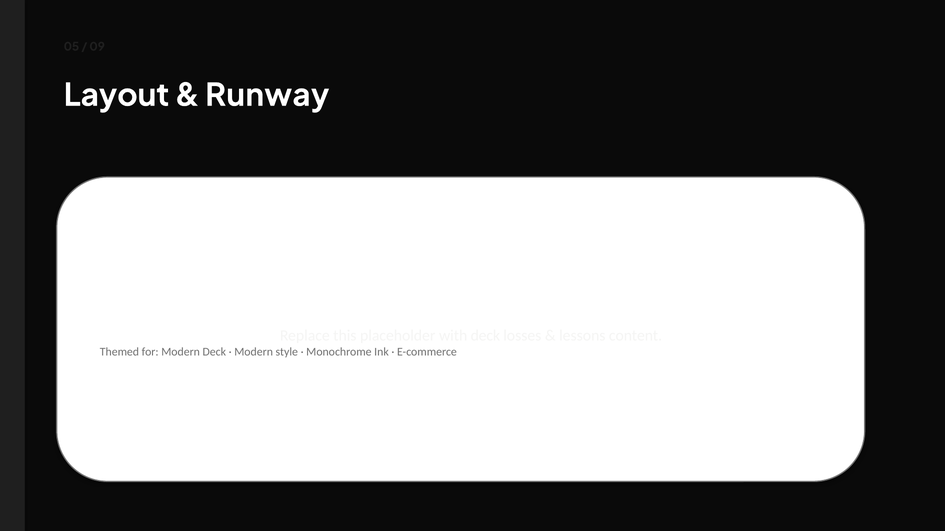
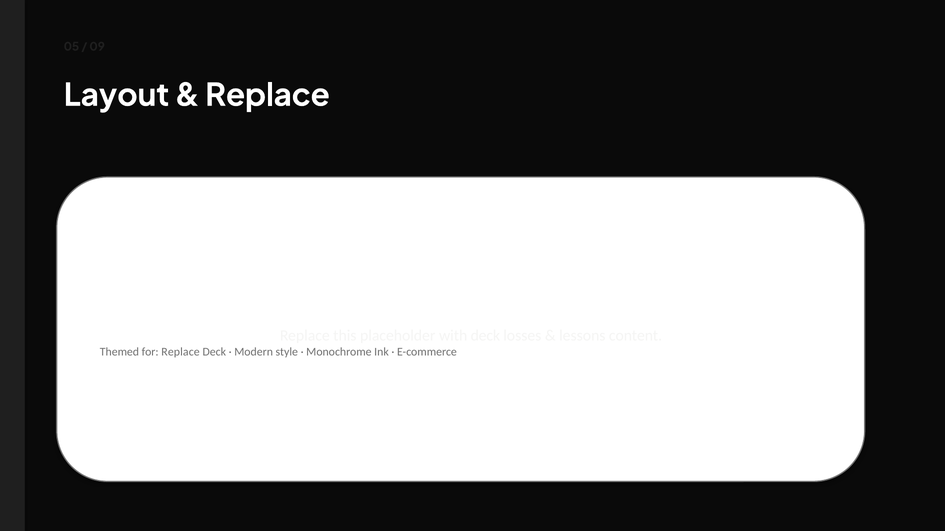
Runway: Runway -> Replace (268, 95)
for Modern: Modern -> Replace (181, 352)
